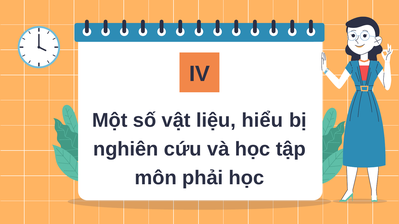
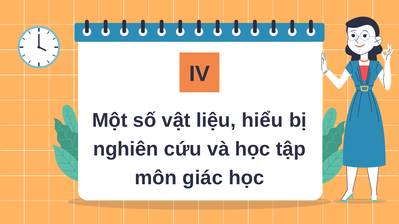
phải: phải -> giác (203, 178)
